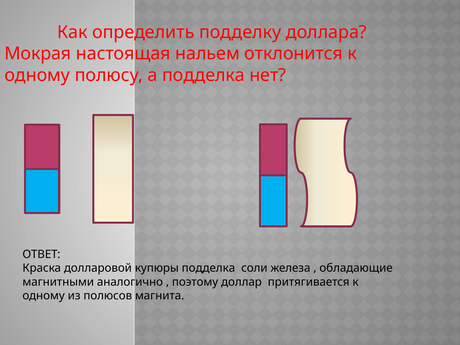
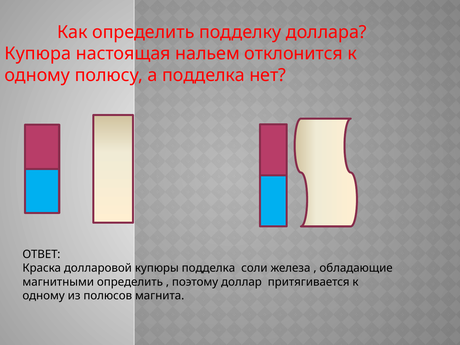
Мокрая: Мокрая -> Купюра (38, 54)
магнитными аналогично: аналогично -> определить (130, 282)
